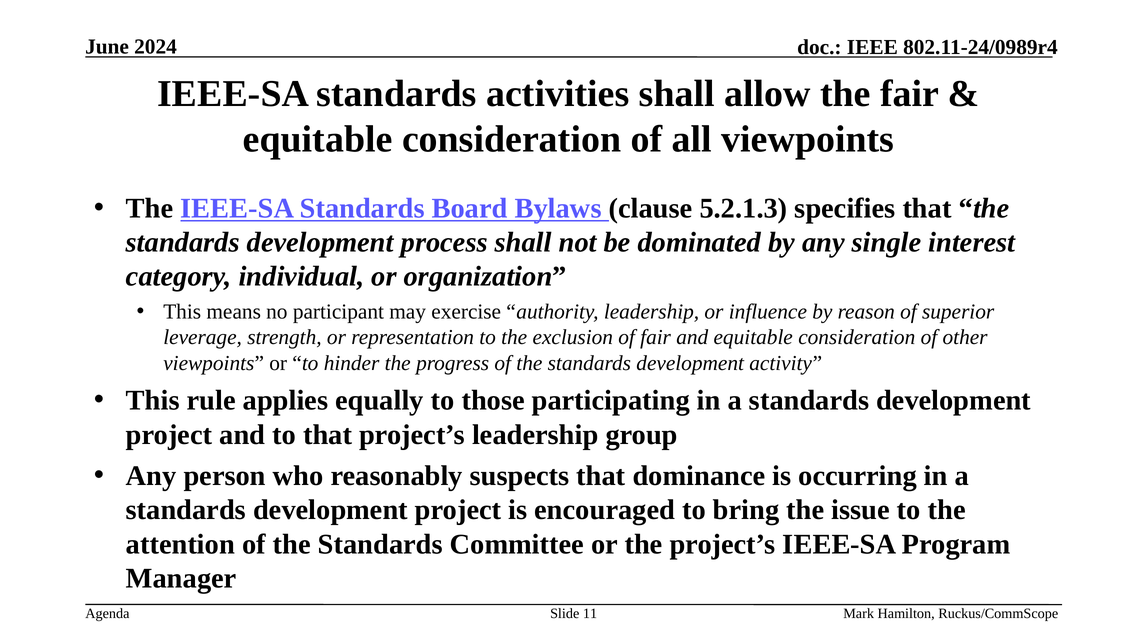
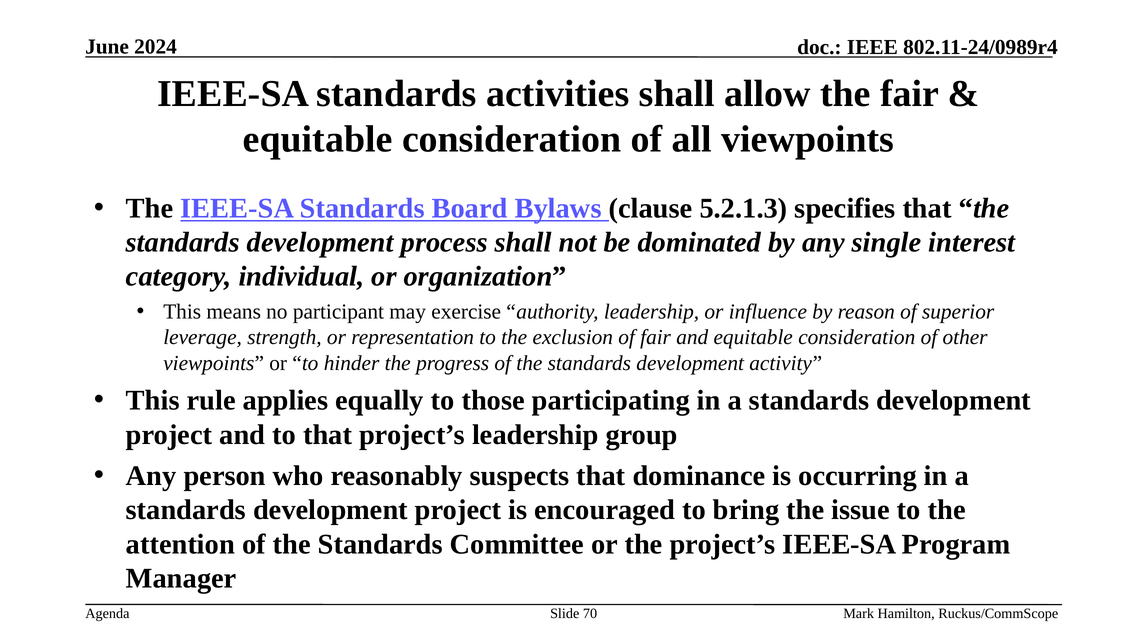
11: 11 -> 70 (590, 614)
